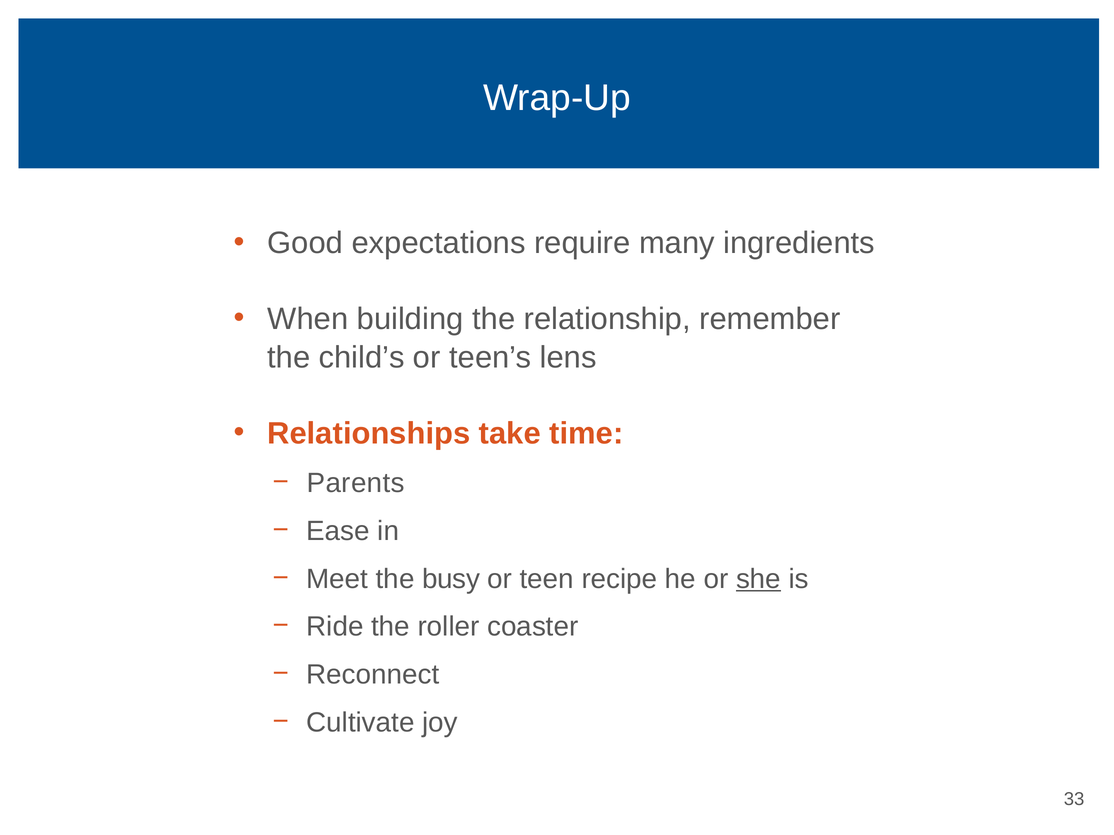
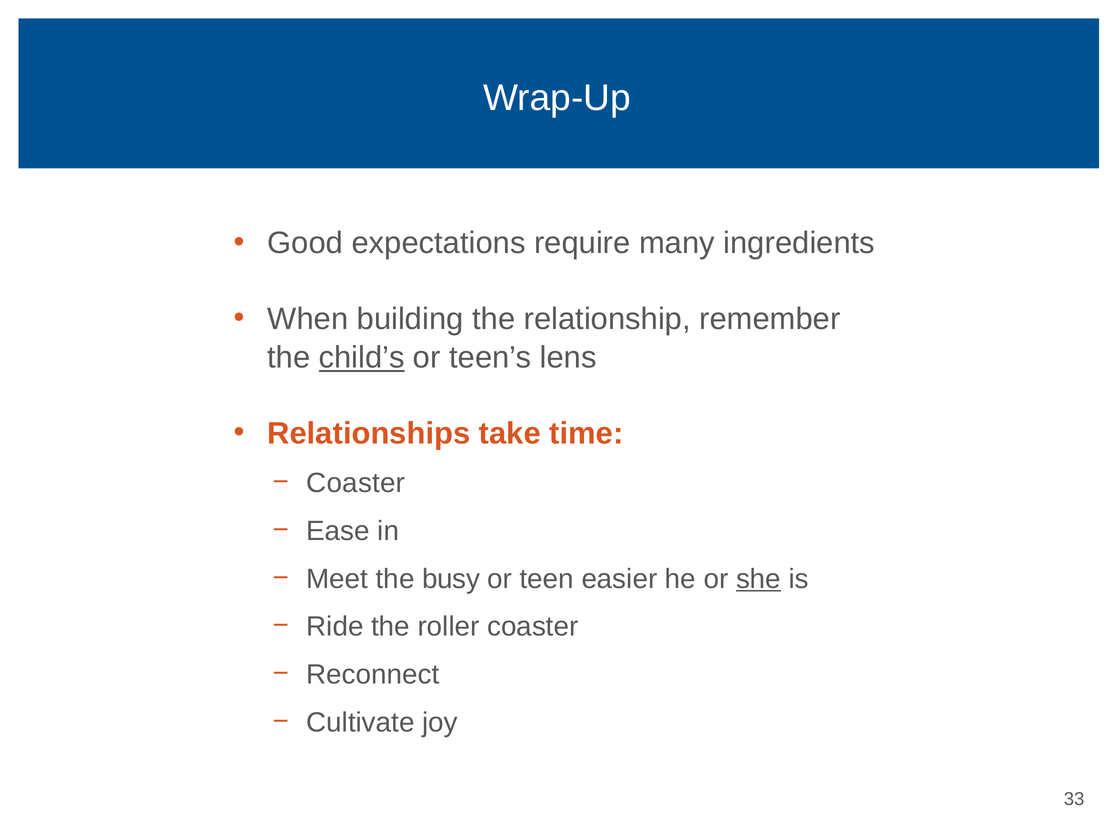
child’s underline: none -> present (362, 358)
Parents: Parents -> Coaster (356, 483)
recipe: recipe -> easier (619, 579)
